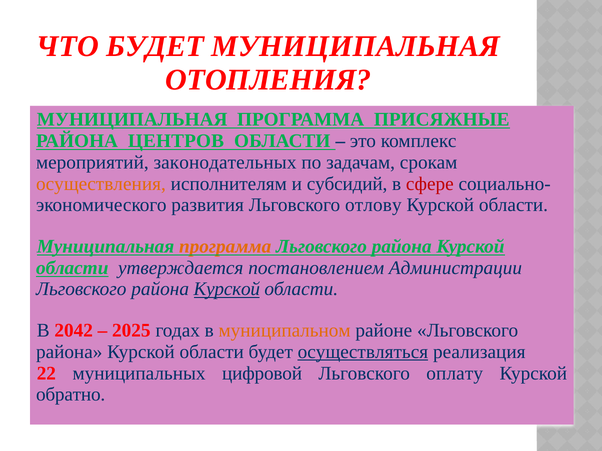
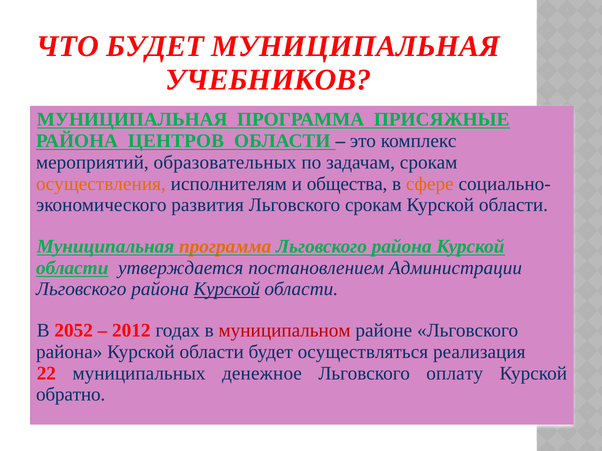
ОТОПЛЕНИЯ: ОТОПЛЕНИЯ -> УЧЕБНИКОВ (268, 80)
законодательных: законодательных -> образовательных (225, 163)
субсидий: субсидий -> общества (347, 184)
сфере colour: red -> orange (430, 184)
Льговского отлову: отлову -> срокам (373, 205)
2042: 2042 -> 2052 (74, 331)
2025: 2025 -> 2012 (131, 331)
муниципальном colour: orange -> red (285, 331)
осуществляться underline: present -> none (363, 352)
цифровой: цифровой -> денежное (262, 374)
